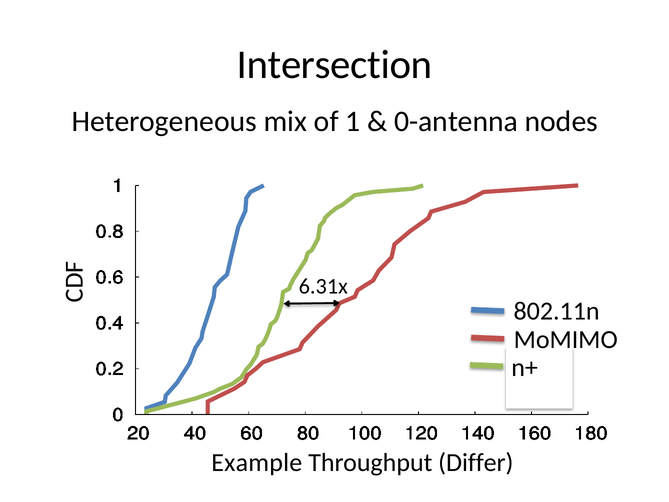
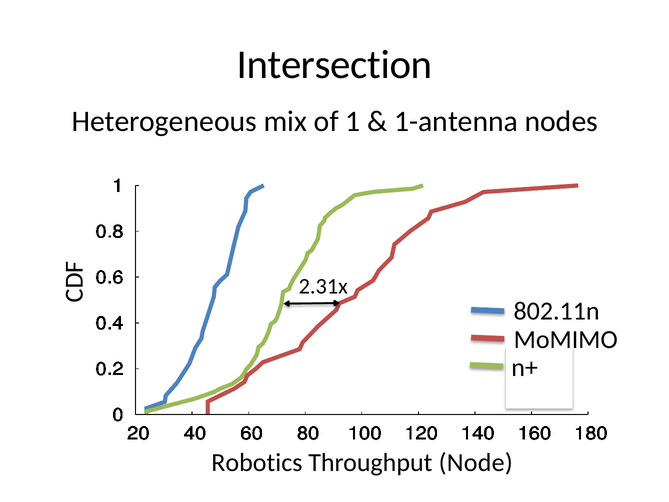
0-antenna: 0-antenna -> 1-antenna (456, 121)
6.31x: 6.31x -> 2.31x (323, 286)
Example: Example -> Robotics (257, 462)
Differ: Differ -> Node (476, 462)
